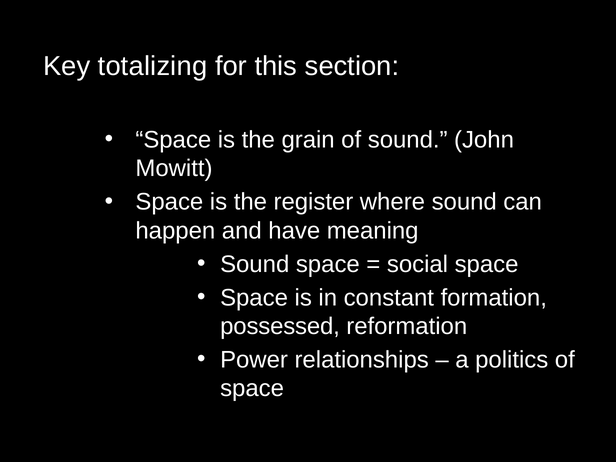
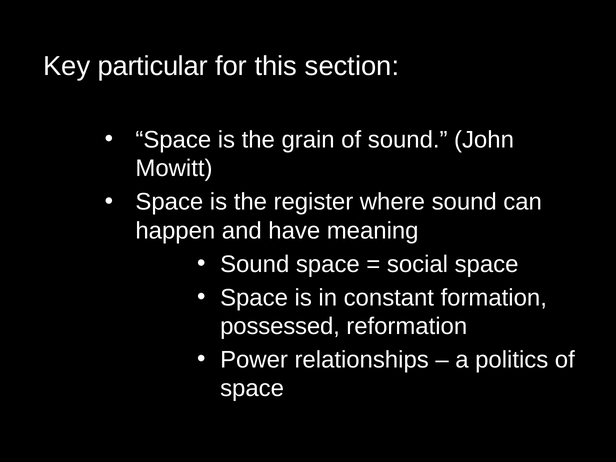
totalizing: totalizing -> particular (153, 66)
